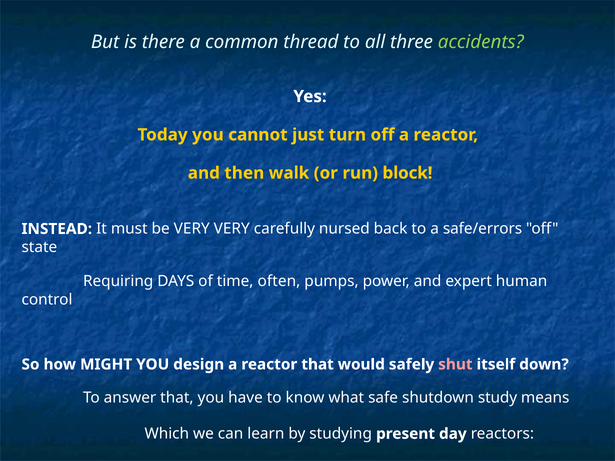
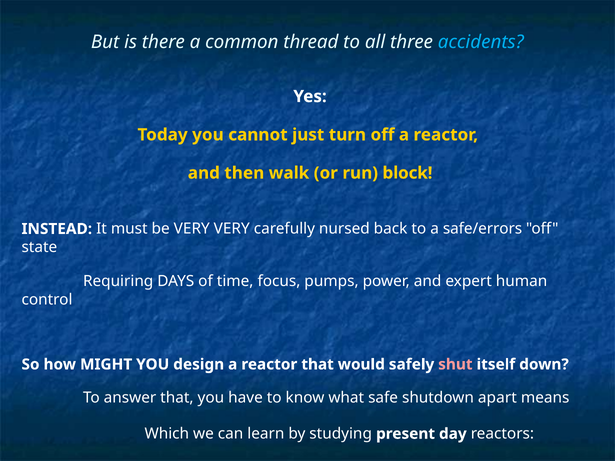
accidents colour: light green -> light blue (481, 42)
often: often -> focus (279, 282)
study: study -> apart (497, 398)
